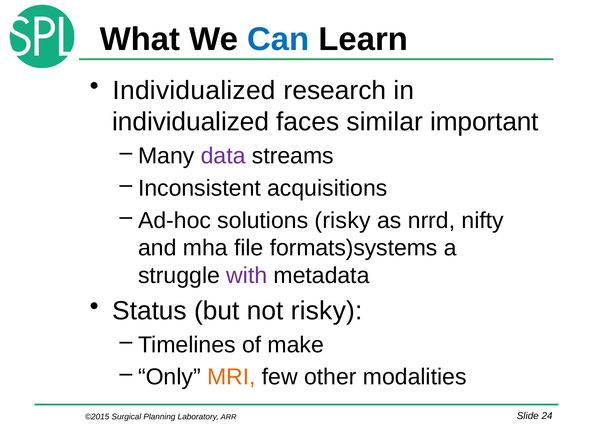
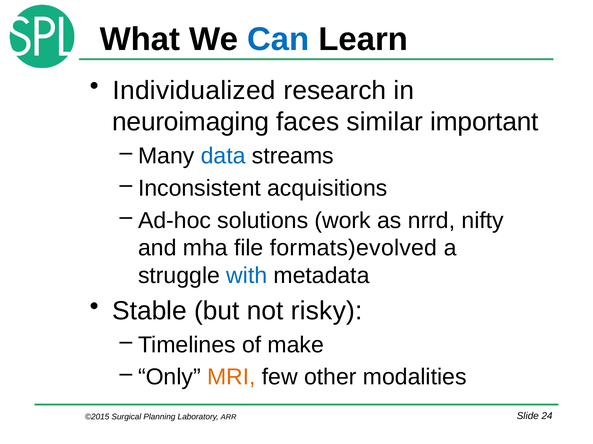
individualized: individualized -> neuroimaging (191, 122)
data colour: purple -> blue (223, 156)
solutions risky: risky -> work (343, 221)
formats)systems: formats)systems -> formats)evolved (353, 248)
with colour: purple -> blue (247, 276)
Status: Status -> Stable (150, 311)
